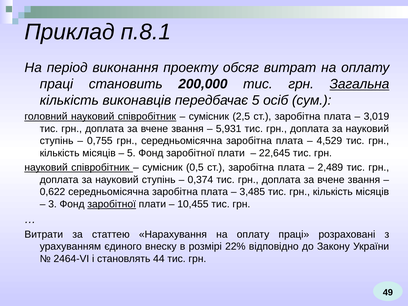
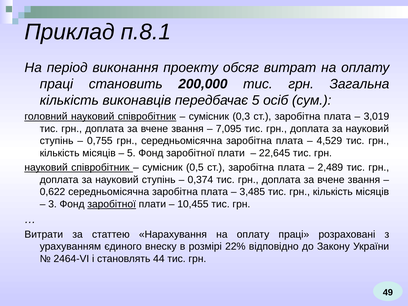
Загальна underline: present -> none (360, 84)
2,5: 2,5 -> 0,3 (241, 116)
5,931: 5,931 -> 7,095 (229, 129)
